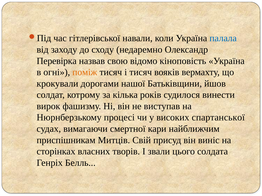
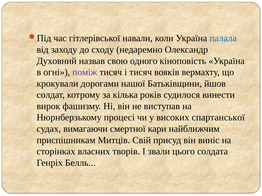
Перевірка: Перевірка -> Духовний (57, 61)
відомо: відомо -> одного (144, 61)
поміж colour: orange -> purple (85, 72)
